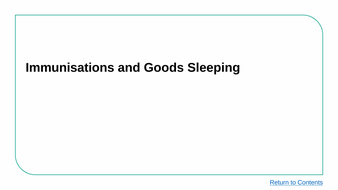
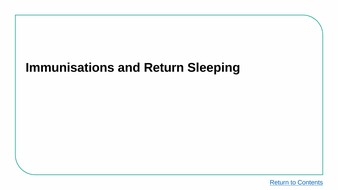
and Goods: Goods -> Return (164, 68)
